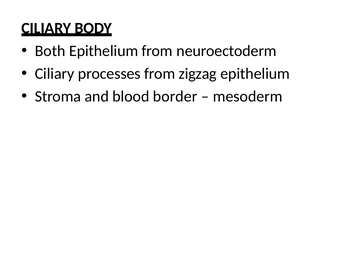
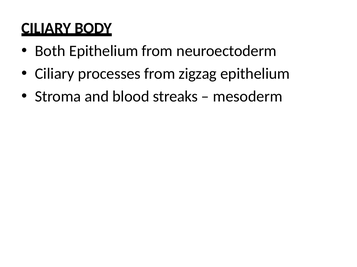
border: border -> streaks (175, 97)
